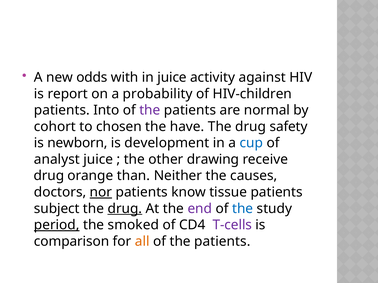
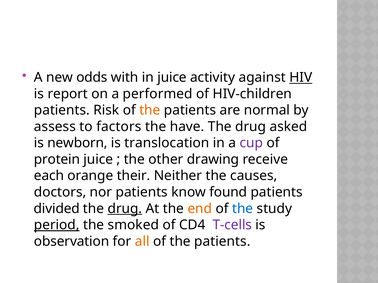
HIV underline: none -> present (301, 78)
probability: probability -> performed (158, 94)
Into: Into -> Risk (106, 110)
the colour: purple -> orange (150, 110)
cohort: cohort -> assess (55, 127)
chosen: chosen -> factors (119, 127)
safety: safety -> asked (288, 127)
development: development -> translocation (167, 143)
cup colour: blue -> purple (251, 143)
analyst: analyst -> protein (57, 160)
drug: drug -> each (49, 176)
than: than -> their (134, 176)
nor underline: present -> none (101, 192)
tissue: tissue -> found (228, 192)
subject: subject -> divided (57, 209)
end colour: purple -> orange (200, 209)
comparison: comparison -> observation (72, 242)
